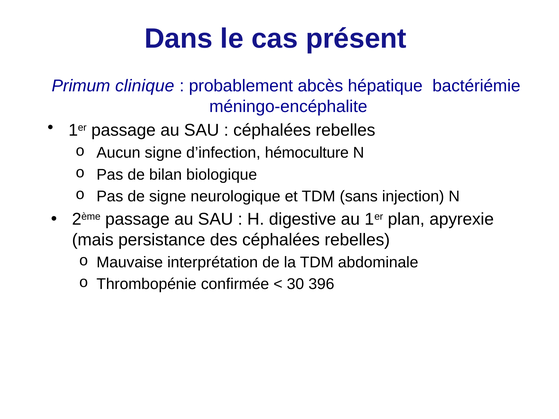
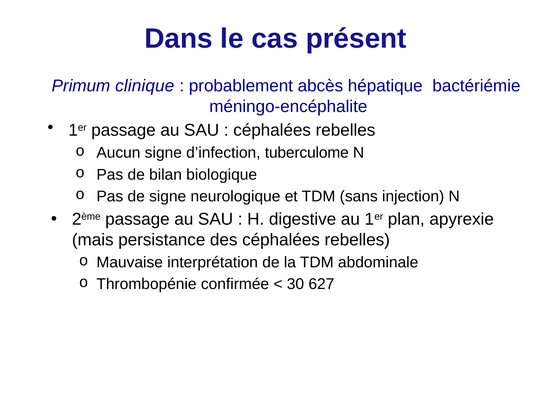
hémoculture: hémoculture -> tuberculome (307, 153)
396: 396 -> 627 (321, 284)
